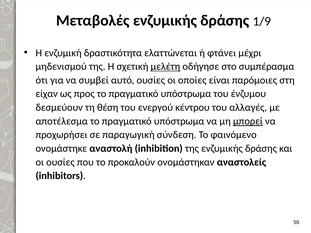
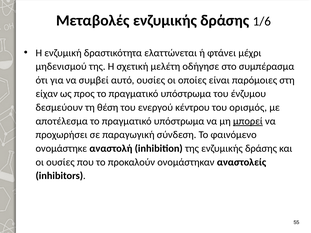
1/9: 1/9 -> 1/6 (262, 21)
μελέτη underline: present -> none (165, 67)
αλλαγές: αλλαγές -> ορισμός (248, 108)
